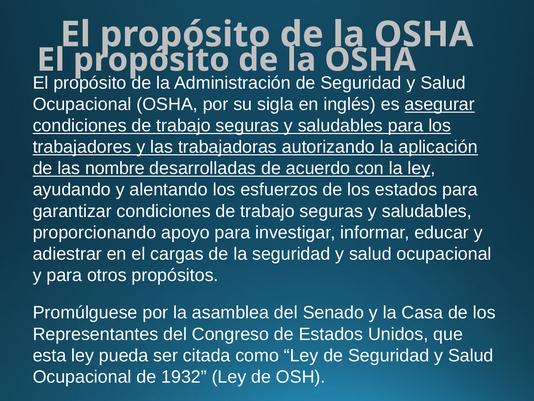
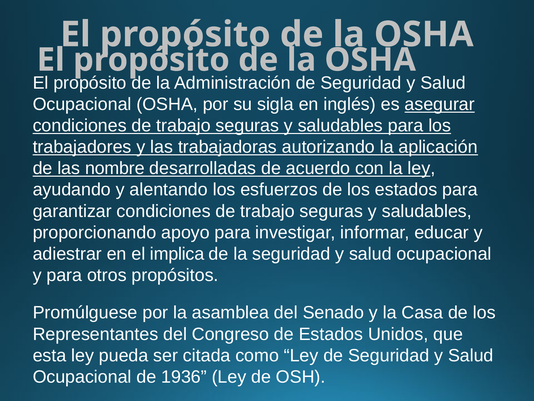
cargas: cargas -> implica (177, 254)
1932: 1932 -> 1936 (184, 376)
